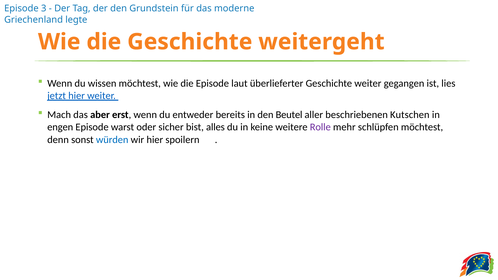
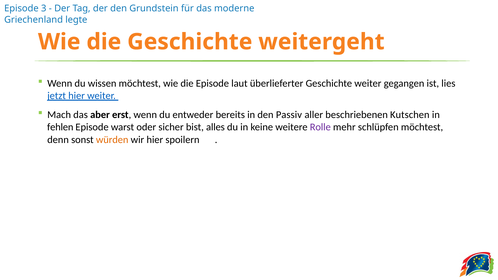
Beutel: Beutel -> Passiv (289, 115)
engen: engen -> fehlen (60, 127)
würden colour: blue -> orange (112, 140)
